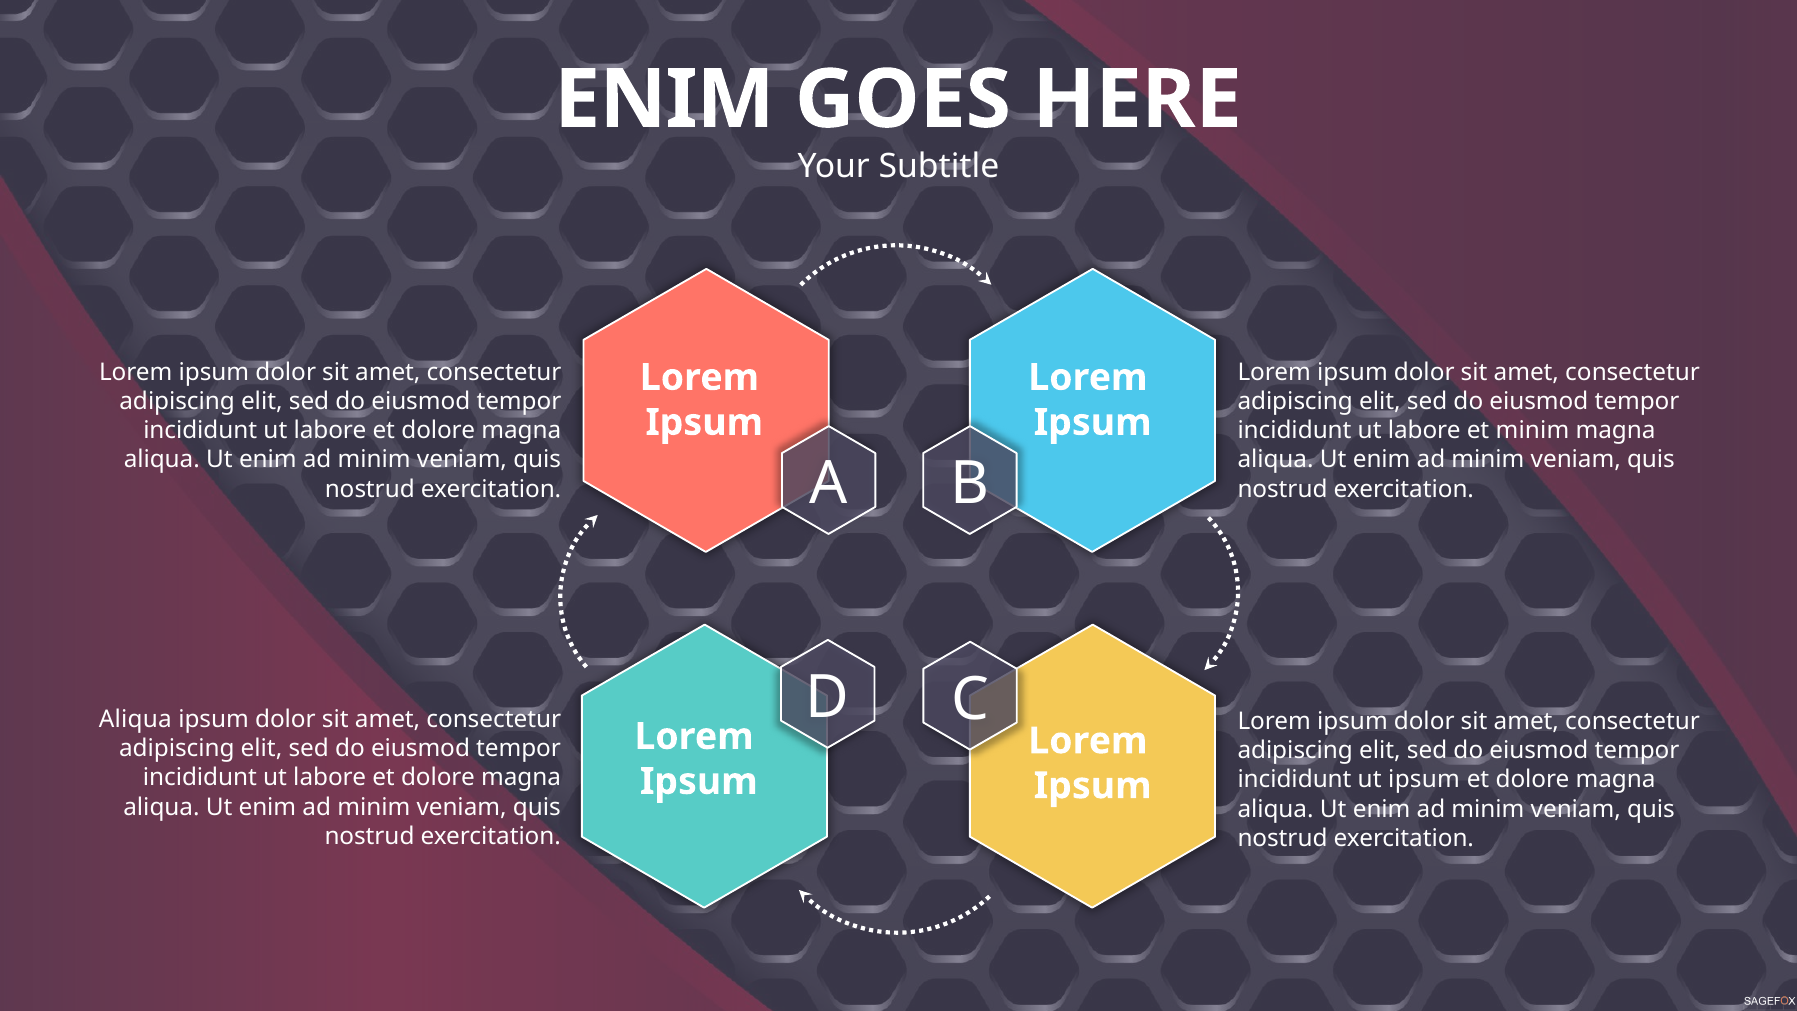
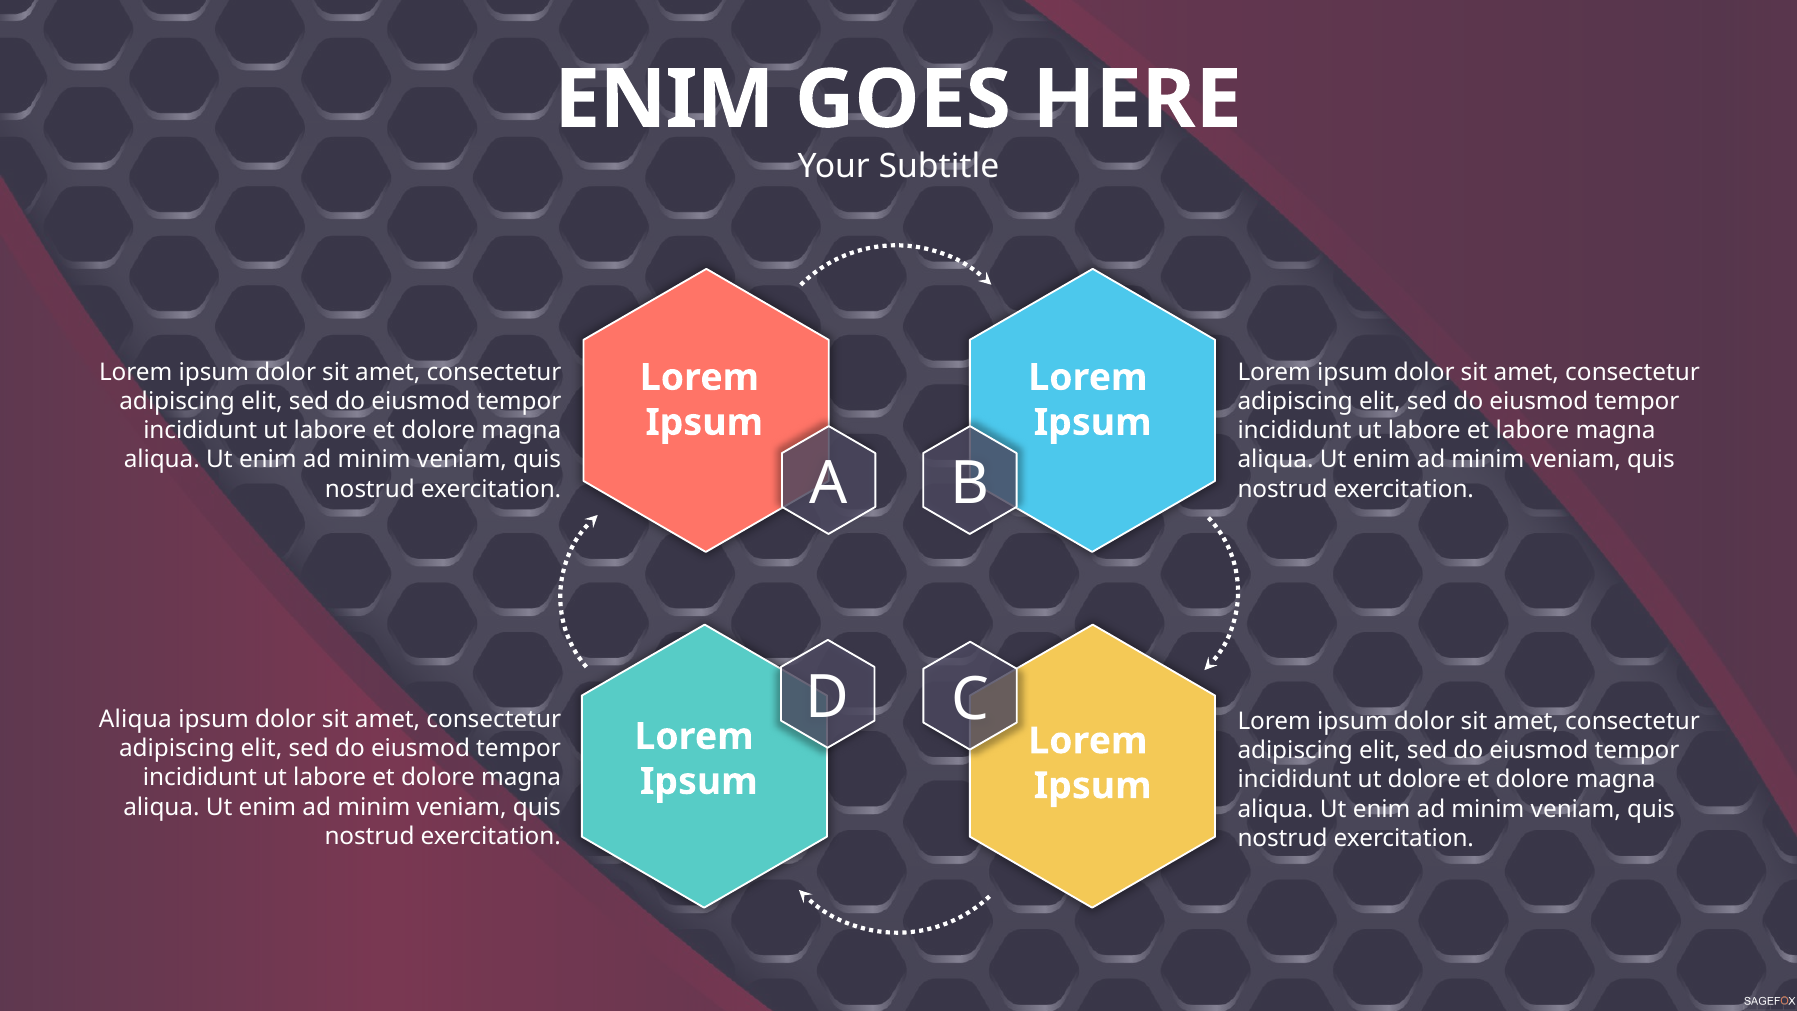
et minim: minim -> labore (1533, 431)
ut ipsum: ipsum -> dolore (1424, 780)
